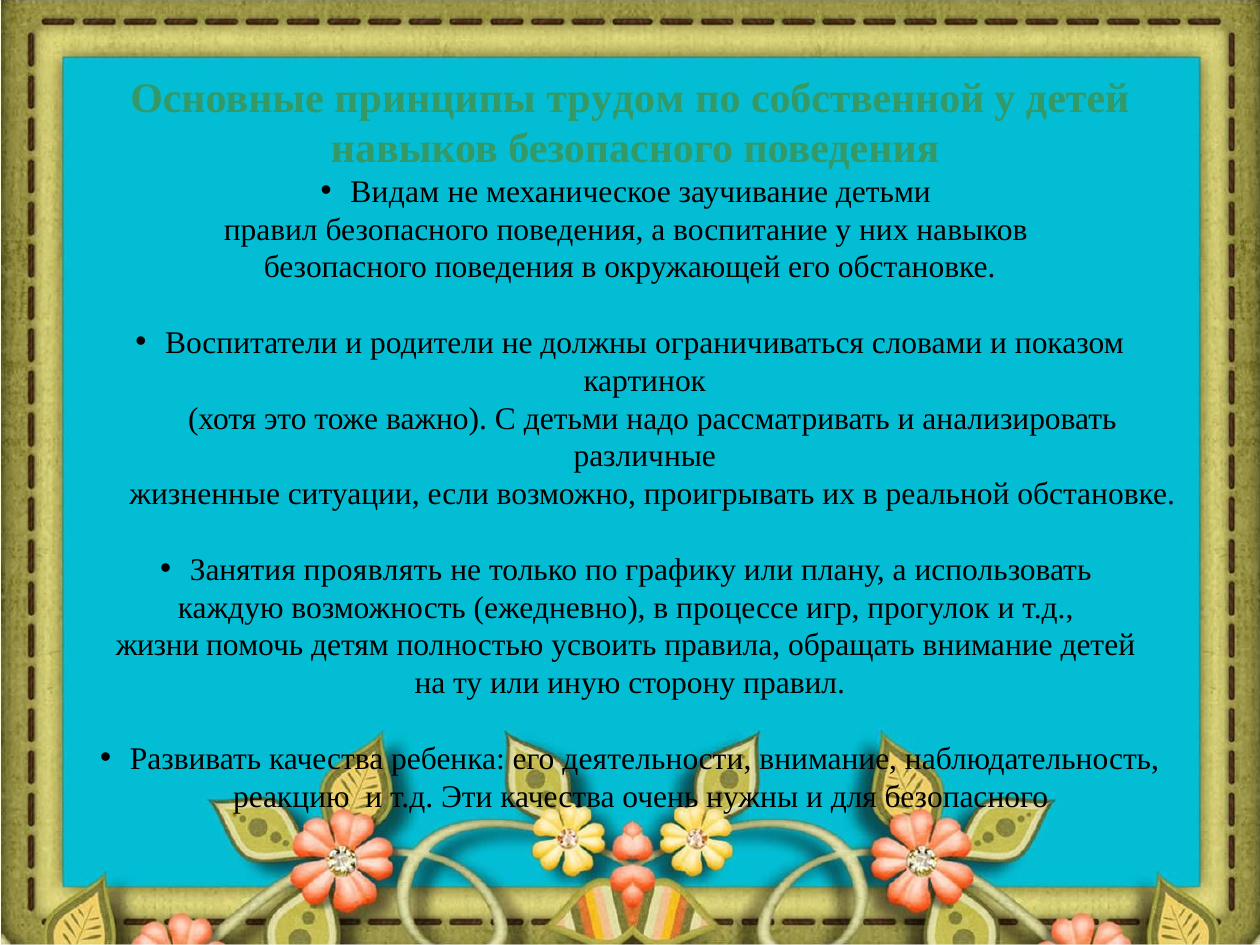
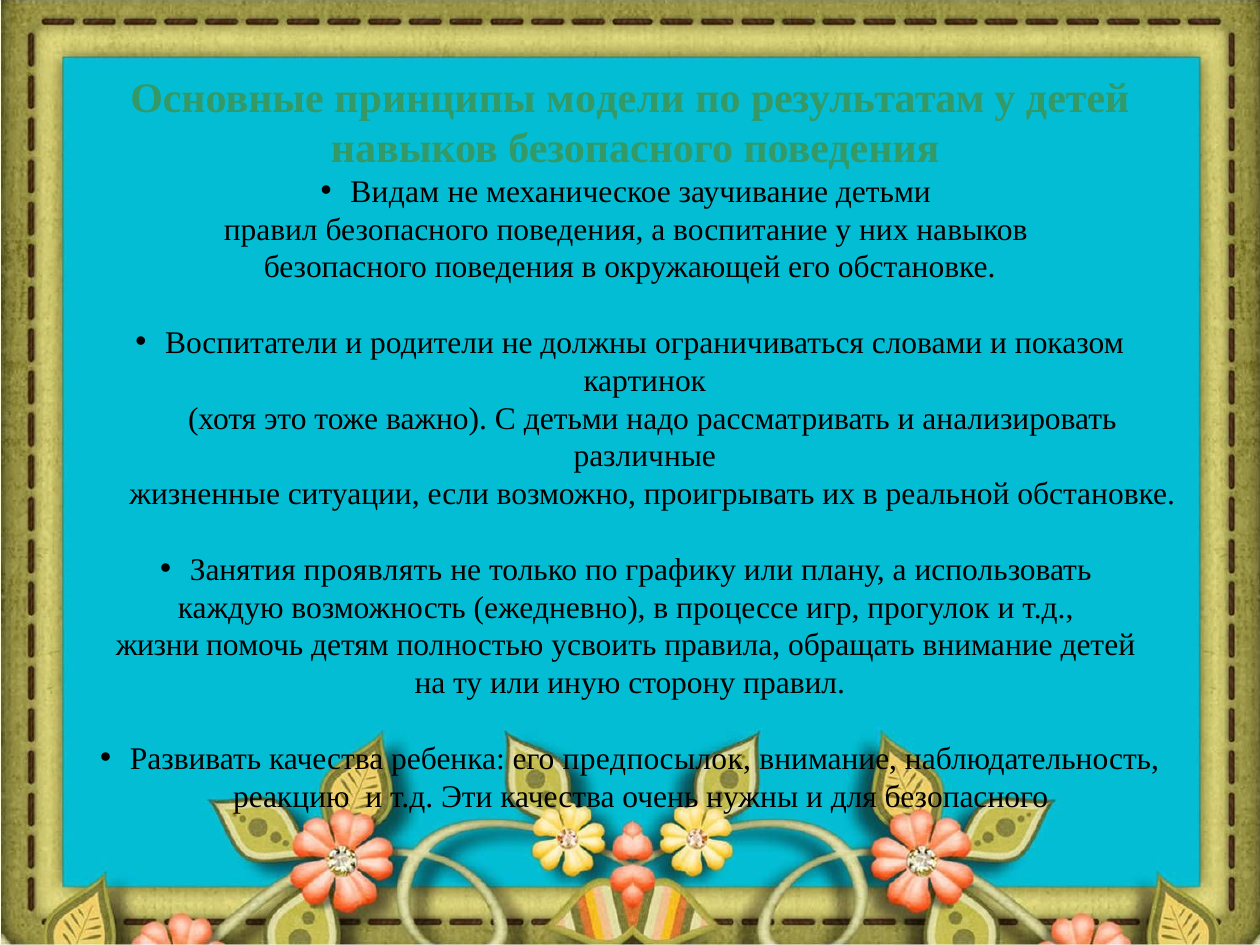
трудом: трудом -> модели (615, 98)
собственной: собственной -> результатам (868, 98)
деятельности: деятельности -> предпосылок (657, 759)
